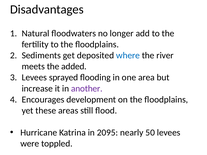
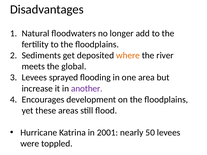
where colour: blue -> orange (128, 55)
added: added -> global (74, 67)
2095: 2095 -> 2001 (107, 133)
